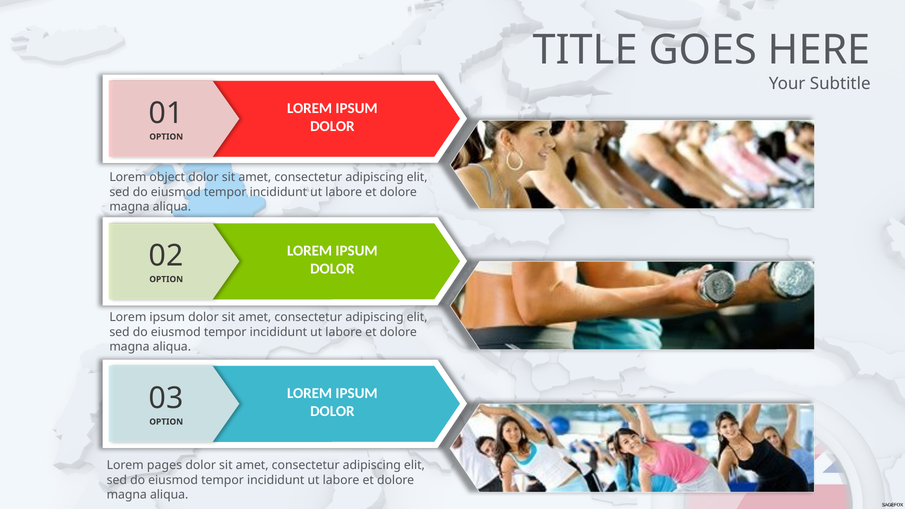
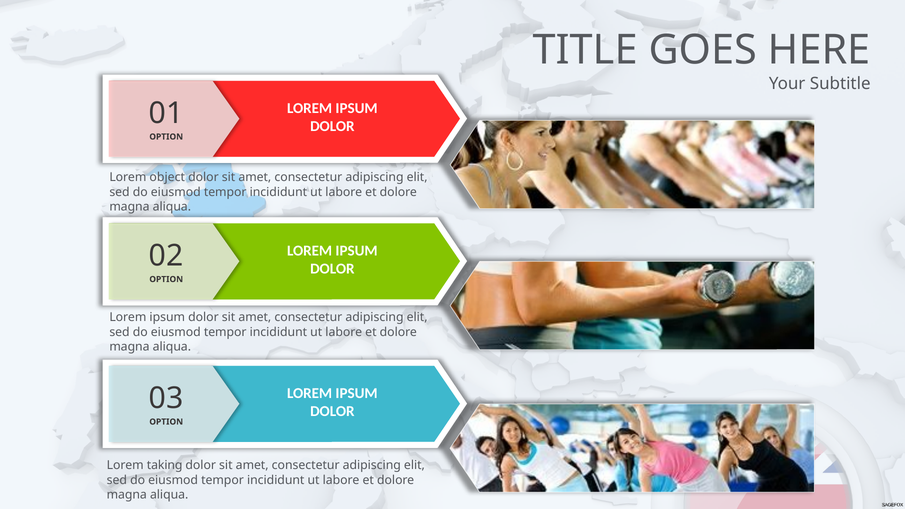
pages: pages -> taking (165, 465)
